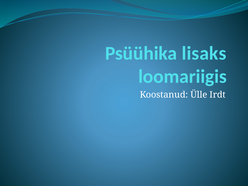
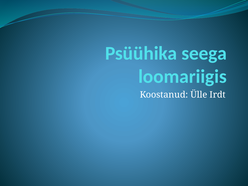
lisaks: lisaks -> seega (204, 53)
